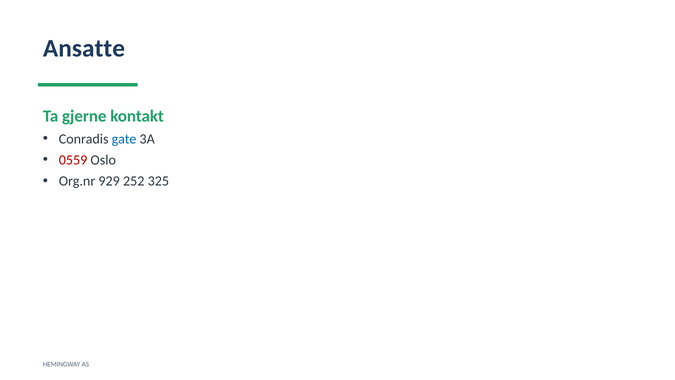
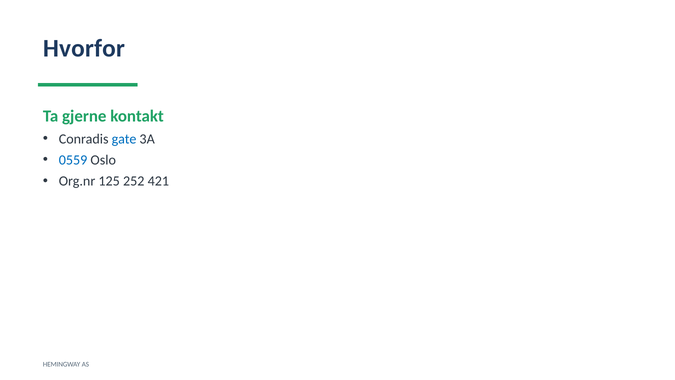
Ansatte: Ansatte -> Hvorfor (84, 48)
0559 colour: red -> blue (73, 160)
929: 929 -> 125 (109, 181)
325: 325 -> 421 (158, 181)
